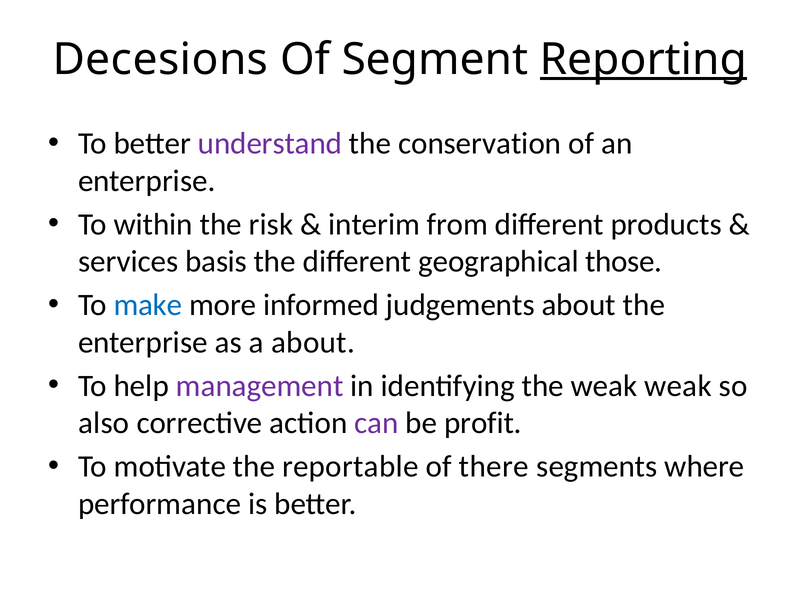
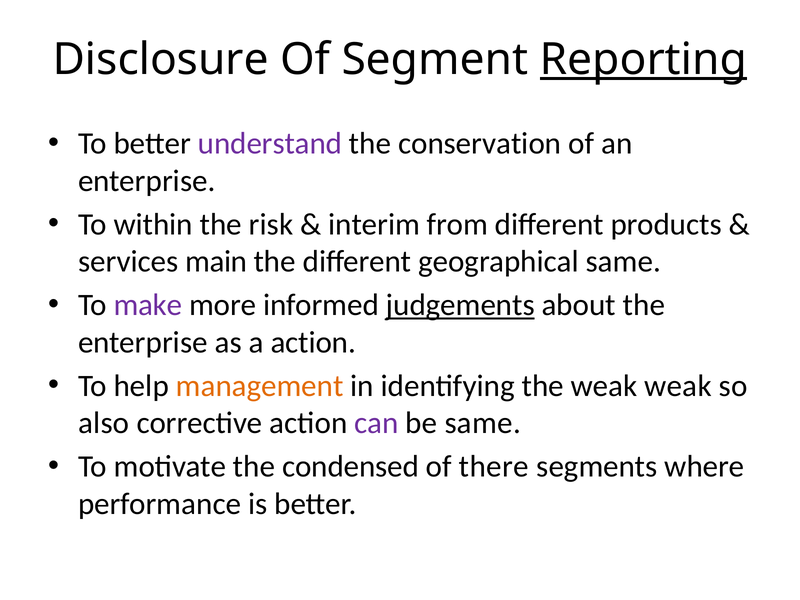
Decesions: Decesions -> Disclosure (161, 59)
basis: basis -> main (216, 262)
geographical those: those -> same (623, 262)
make colour: blue -> purple (148, 305)
judgements underline: none -> present (460, 305)
a about: about -> action (313, 342)
management colour: purple -> orange (260, 386)
be profit: profit -> same (483, 423)
reportable: reportable -> condensed (350, 467)
